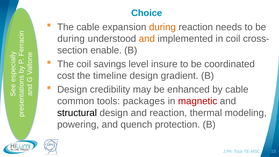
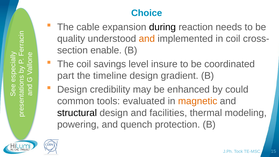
during colour: orange -> black (162, 27)
during: during -> quality (71, 39)
cost: cost -> part (66, 76)
by cable: cable -> could (237, 90)
packages: packages -> evaluated (144, 101)
magnetic colour: red -> orange (198, 101)
and reaction: reaction -> facilities (168, 113)
